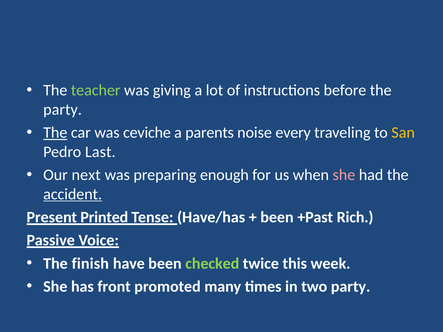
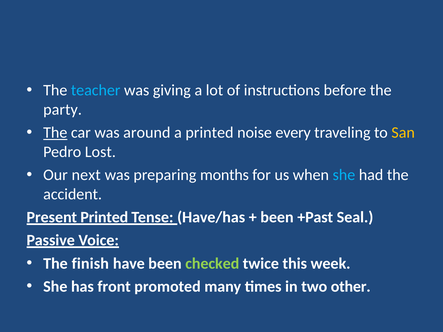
teacher colour: light green -> light blue (96, 90)
ceviche: ceviche -> around (147, 133)
a parents: parents -> printed (209, 133)
Last: Last -> Lost (100, 152)
enough: enough -> months (224, 175)
she colour: pink -> light blue (344, 175)
accident underline: present -> none (73, 194)
Rich: Rich -> Seal (355, 217)
two party: party -> other (351, 287)
